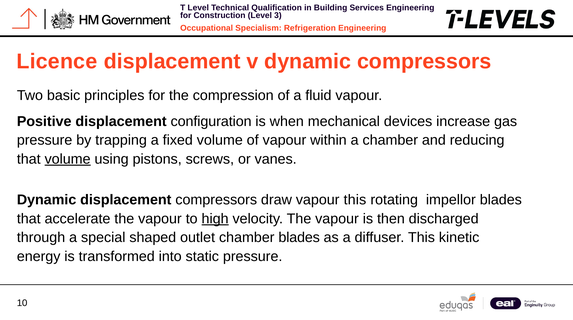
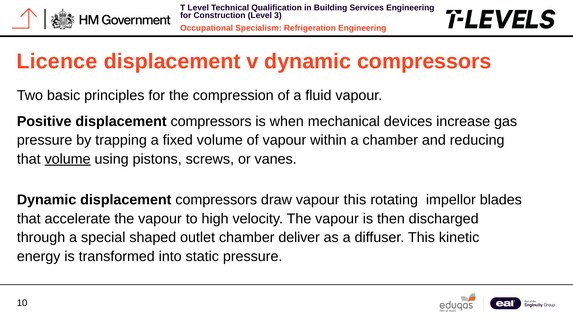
Positive displacement configuration: configuration -> compressors (211, 121)
high underline: present -> none (215, 219)
chamber blades: blades -> deliver (299, 238)
